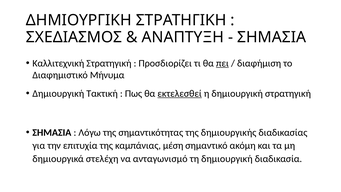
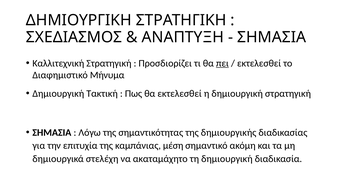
διαφήμιση: διαφήμιση -> εκτελεσθεί (259, 63)
εκτελεσθεί underline: present -> none (180, 93)
ανταγωνισμό: ανταγωνισμό -> ακαταμάχητο (160, 159)
